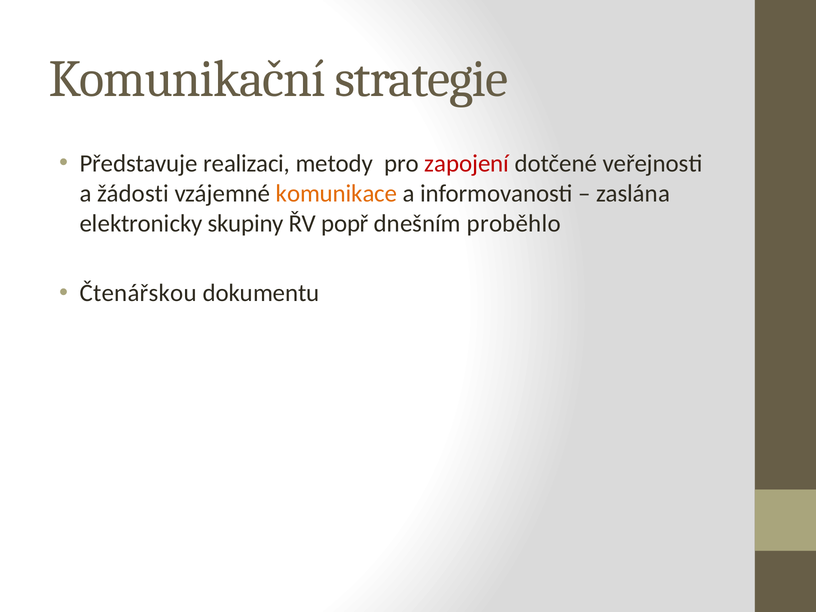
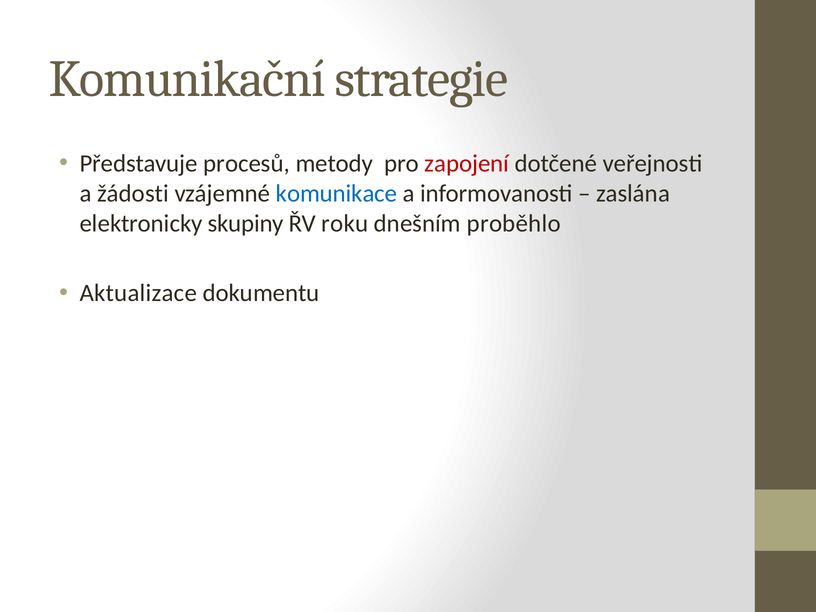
realizaci: realizaci -> procesů (247, 164)
komunikace colour: orange -> blue (337, 193)
popř: popř -> roku (345, 223)
Čtenářskou: Čtenářskou -> Aktualizace (138, 293)
